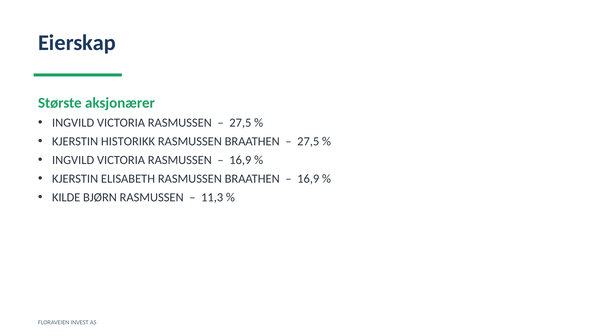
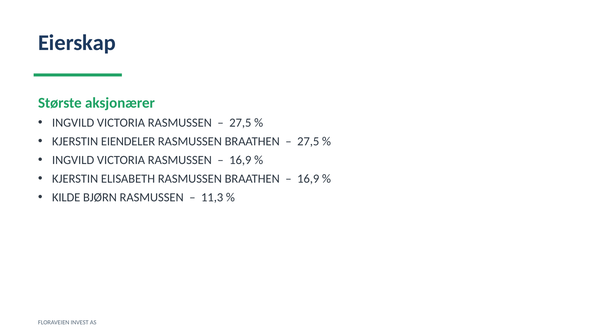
HISTORIKK: HISTORIKK -> EIENDELER (128, 142)
